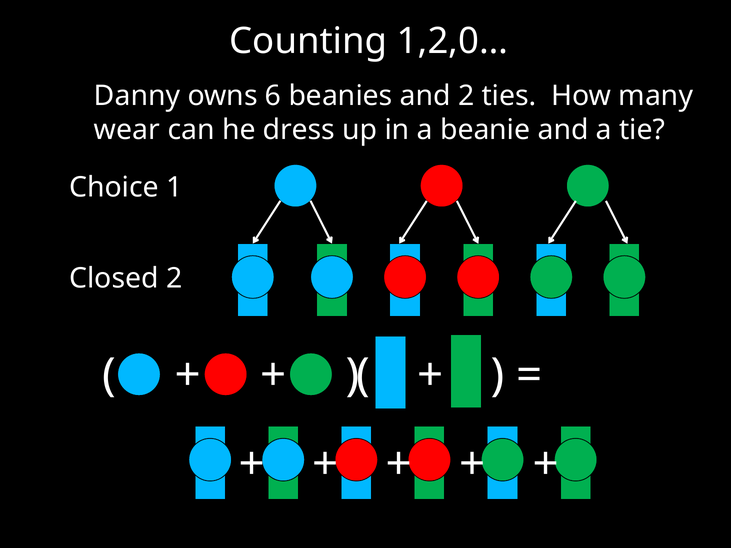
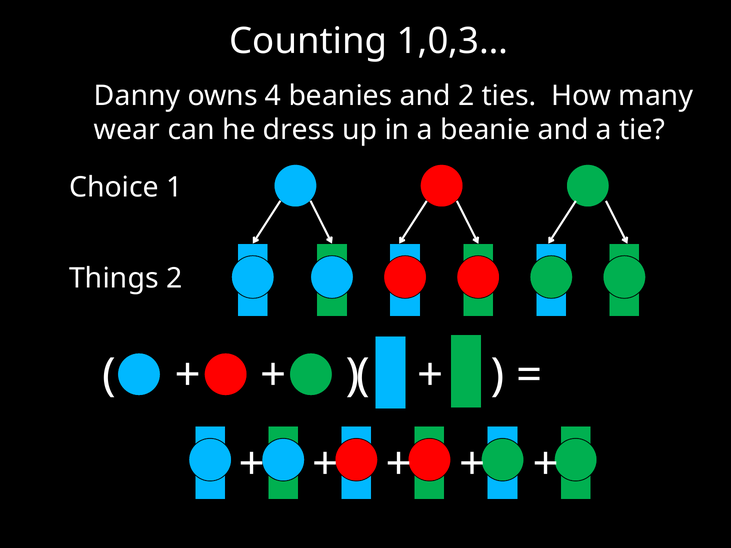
1,2,0…: 1,2,0… -> 1,0,3… (452, 41)
6: 6 -> 4 (273, 96)
Closed: Closed -> Things (114, 279)
